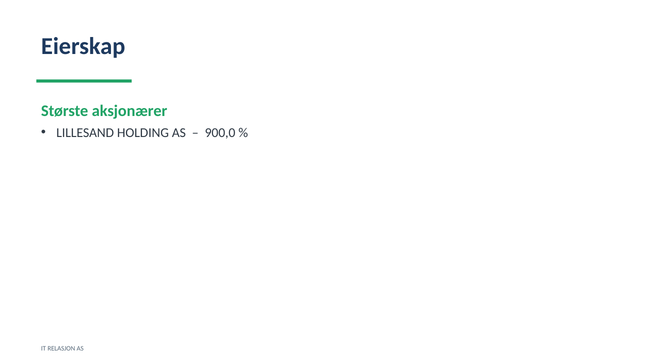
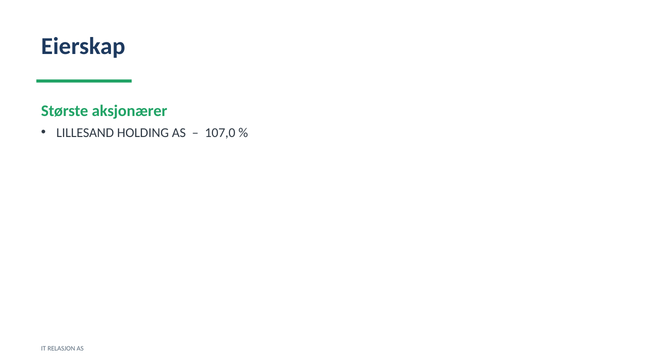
900,0: 900,0 -> 107,0 (220, 133)
